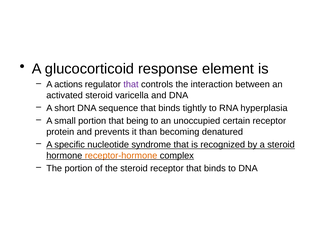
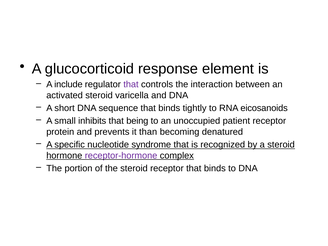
actions: actions -> include (68, 84)
hyperplasia: hyperplasia -> eicosanoids (264, 108)
small portion: portion -> inhibits (92, 121)
certain: certain -> patient (236, 121)
receptor-hormone colour: orange -> purple (121, 156)
